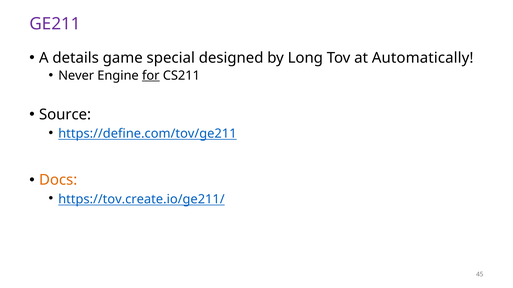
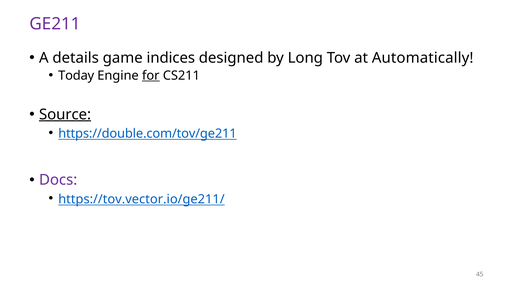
special: special -> indices (171, 58)
Never: Never -> Today (76, 76)
Source underline: none -> present (65, 115)
https://define.com/tov/ge211: https://define.com/tov/ge211 -> https://double.com/tov/ge211 (148, 134)
Docs colour: orange -> purple (58, 180)
https://tov.create.io/ge211/: https://tov.create.io/ge211/ -> https://tov.vector.io/ge211/ (141, 200)
